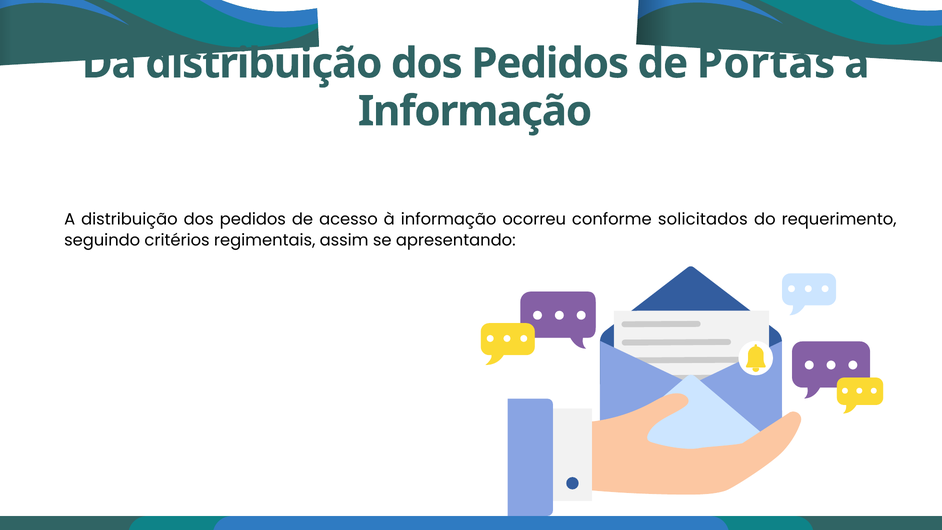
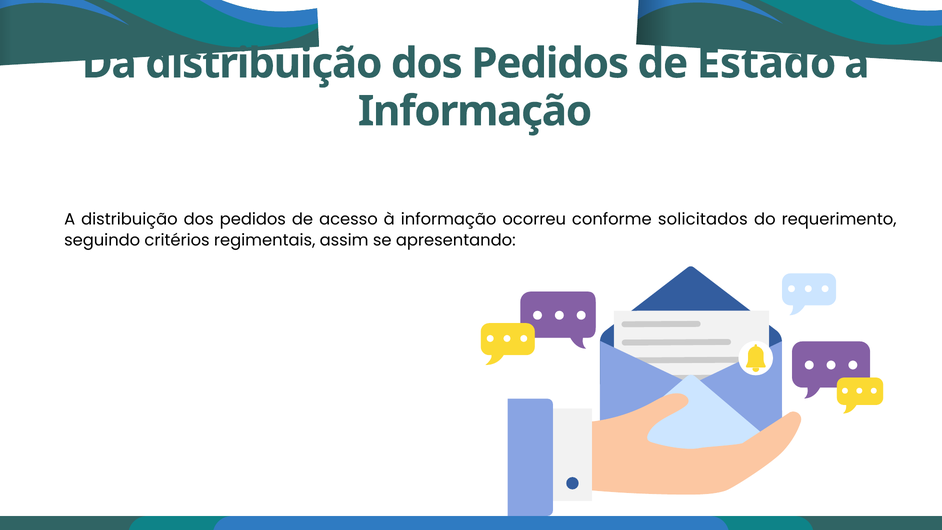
Portas: Portas -> Estado (766, 63)
